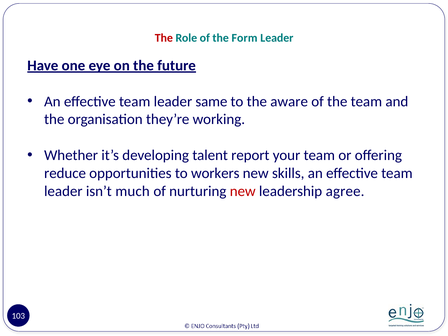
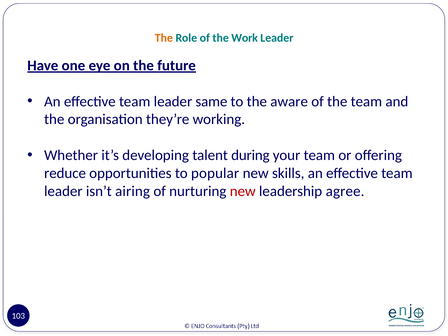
The colour: red -> orange (164, 38)
Form: Form -> Work (245, 38)
report: report -> during (250, 155)
workers: workers -> popular (215, 173)
much: much -> airing (133, 191)
